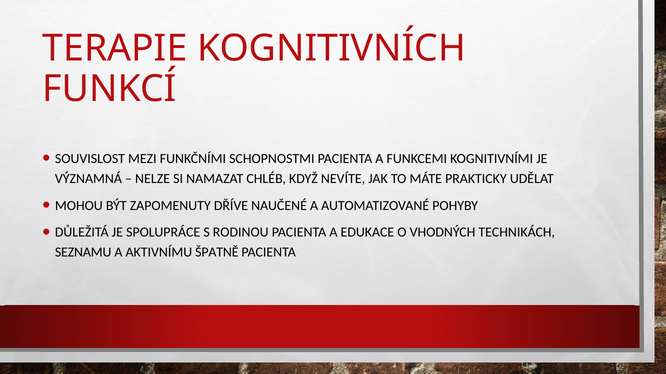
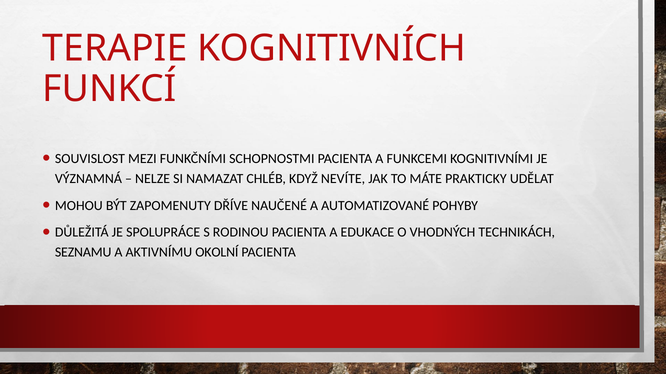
ŠPATNĚ: ŠPATNĚ -> OKOLNÍ (217, 253)
